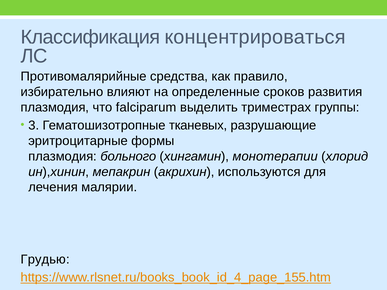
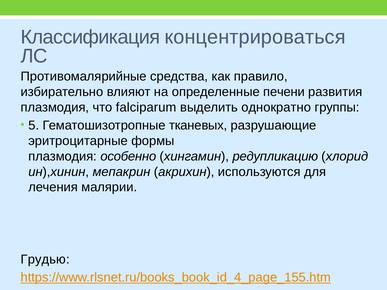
сроков: сроков -> печени (284, 92)
триместрах: триместрах -> однократно (276, 107)
3: 3 -> 5 (34, 125)
больного: больного -> особенно (128, 156)
монотерапии: монотерапии -> редупликацию (275, 156)
